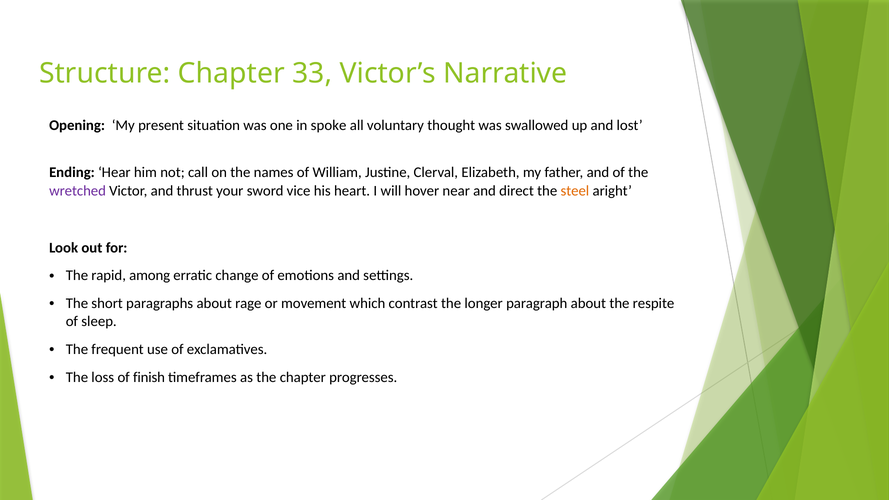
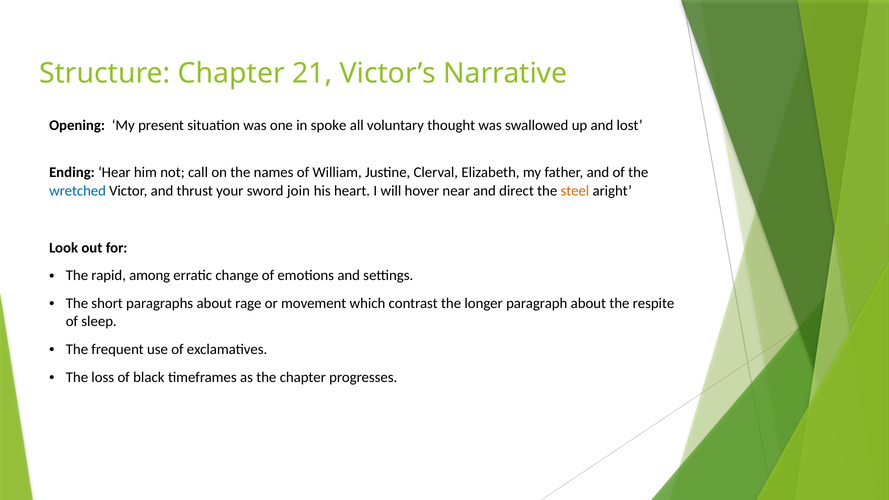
33: 33 -> 21 (312, 73)
wretched colour: purple -> blue (78, 191)
vice: vice -> join (298, 191)
finish: finish -> black (149, 377)
